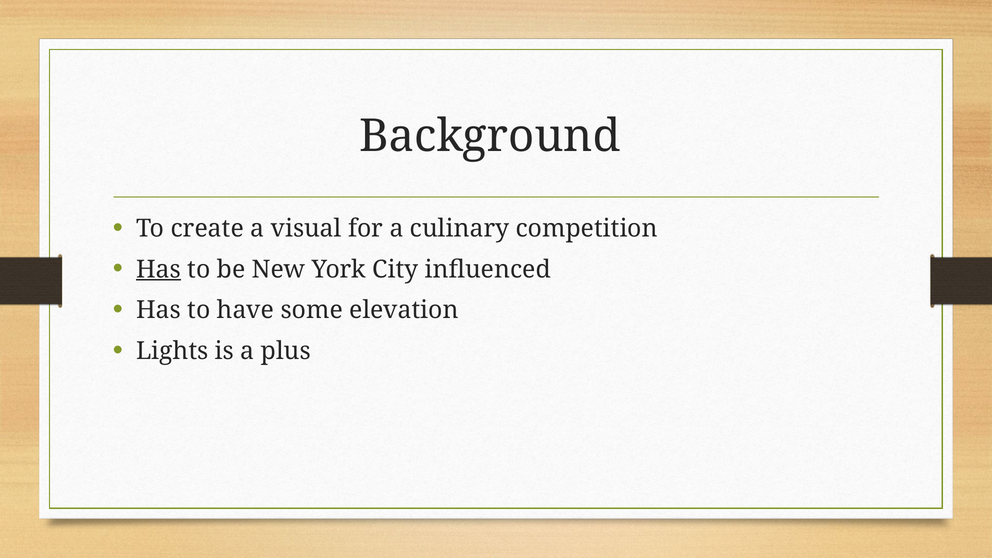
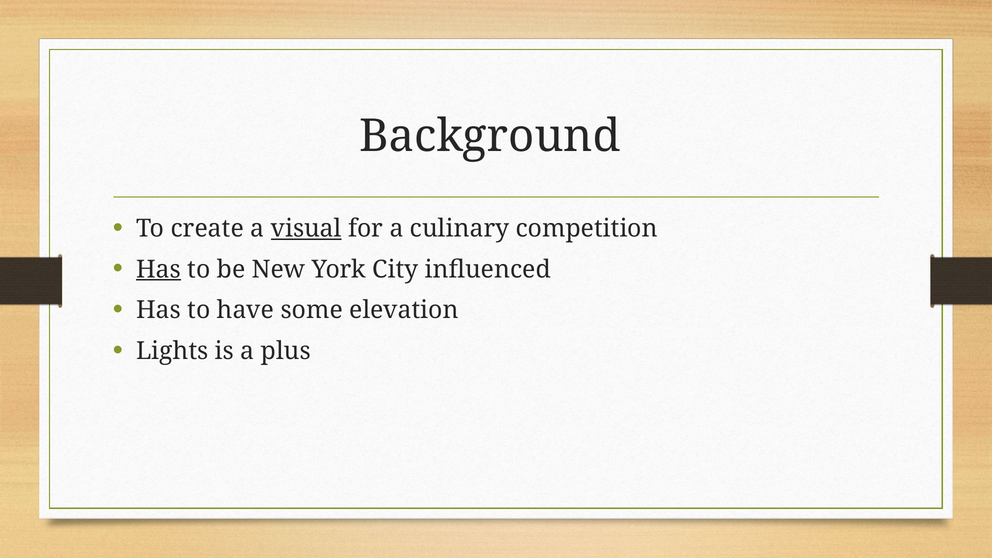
visual underline: none -> present (306, 228)
